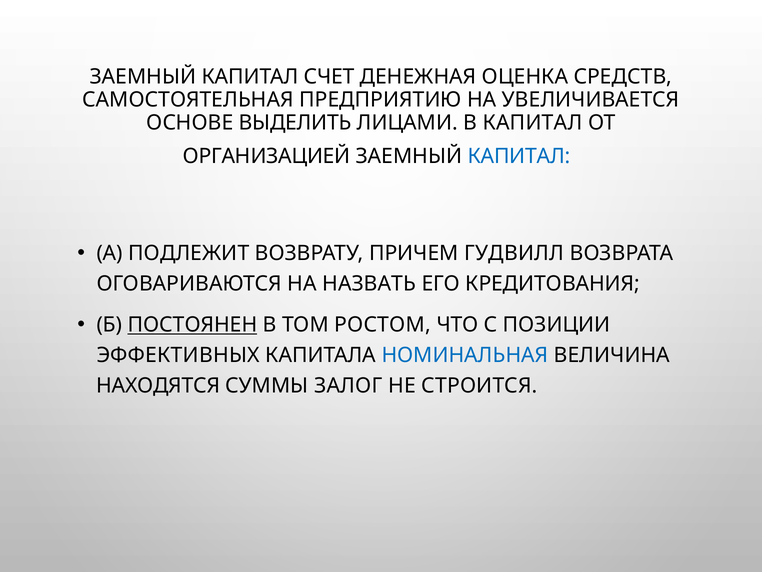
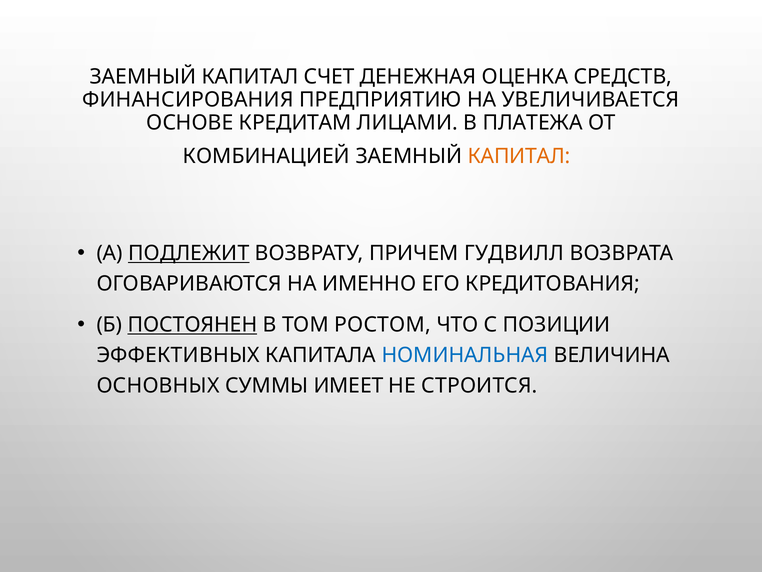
САМОСТОЯТЕЛЬНАЯ: САМОСТОЯТЕЛЬНАЯ -> ФИНАНСИРОВАНИЯ (188, 100)
ВЫДЕЛИТЬ: ВЫДЕЛИТЬ -> КРЕДИТАМ (295, 122)
В КАПИТАЛ: КАПИТАЛ -> ПЛАТЕЖА (533, 122)
ОРГАНИЗАЦИЕЙ: ОРГАНИЗАЦИЕЙ -> КОМБИНАЦИЕЙ (266, 156)
КАПИТАЛ colour: blue -> orange (519, 156)
ПОДЛЕЖИТ underline: none -> present (189, 253)
НАЗВАТЬ: НАЗВАТЬ -> ИМЕННО (369, 284)
НАХОДЯТСЯ: НАХОДЯТСЯ -> ОСНОВНЫХ (158, 386)
ЗАЛОГ: ЗАЛОГ -> ИМЕЕТ (349, 386)
